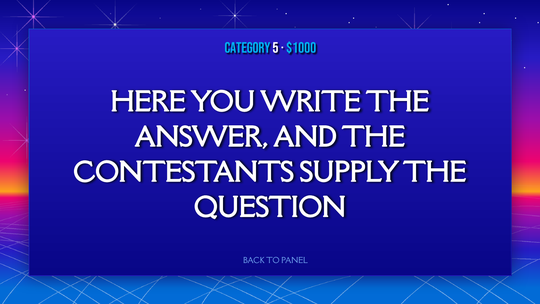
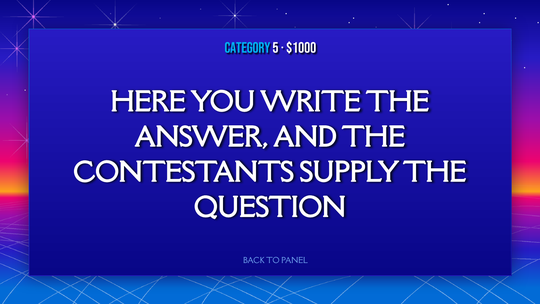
$1000 colour: light blue -> white (301, 48)
